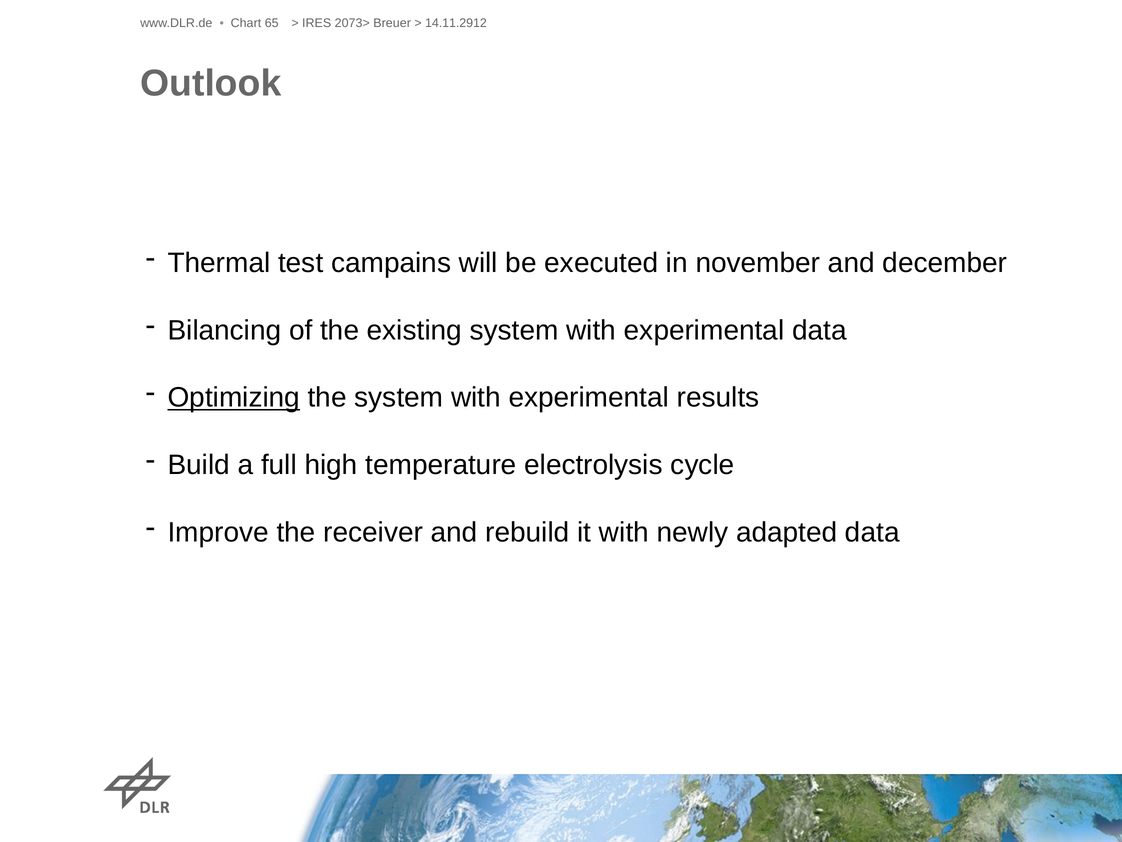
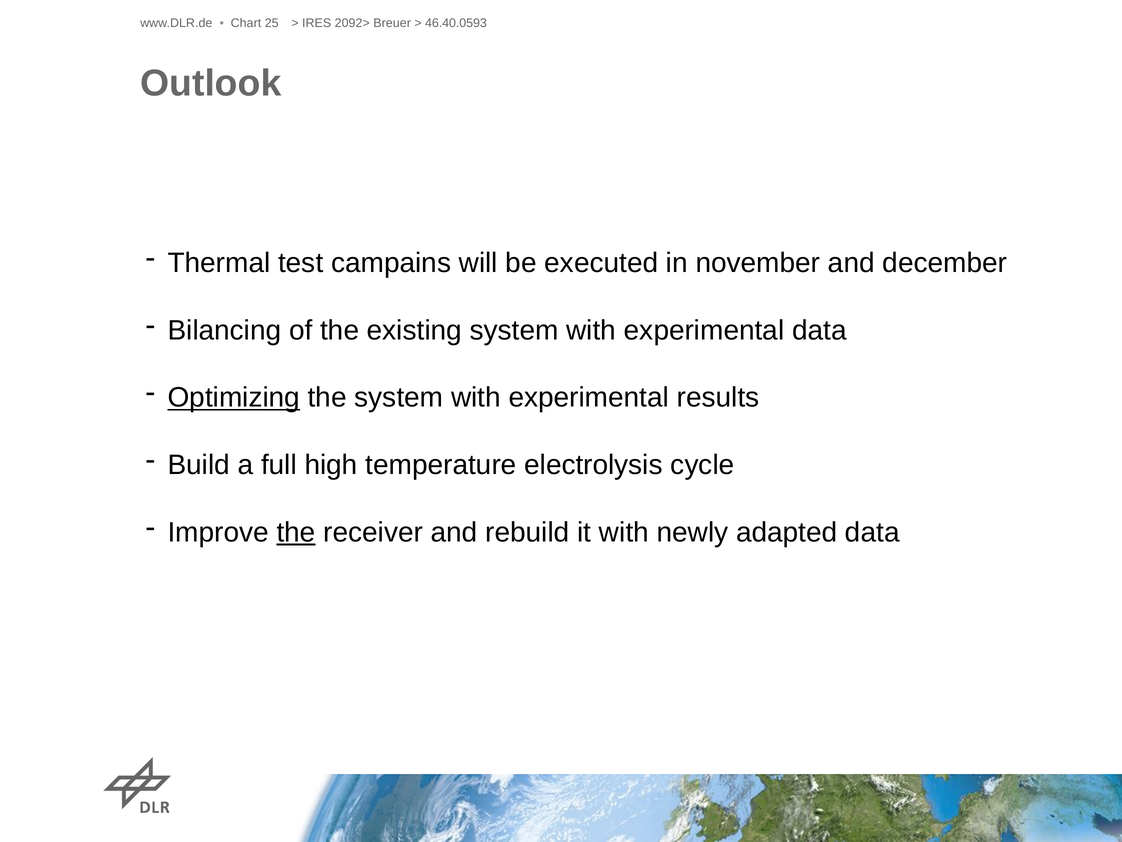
65: 65 -> 25 (272, 23)
2073>: 2073> -> 2092> (352, 23)
14.11.2912: 14.11.2912 -> 46.40.0593 (456, 23)
the underline: none -> present (296, 532)
